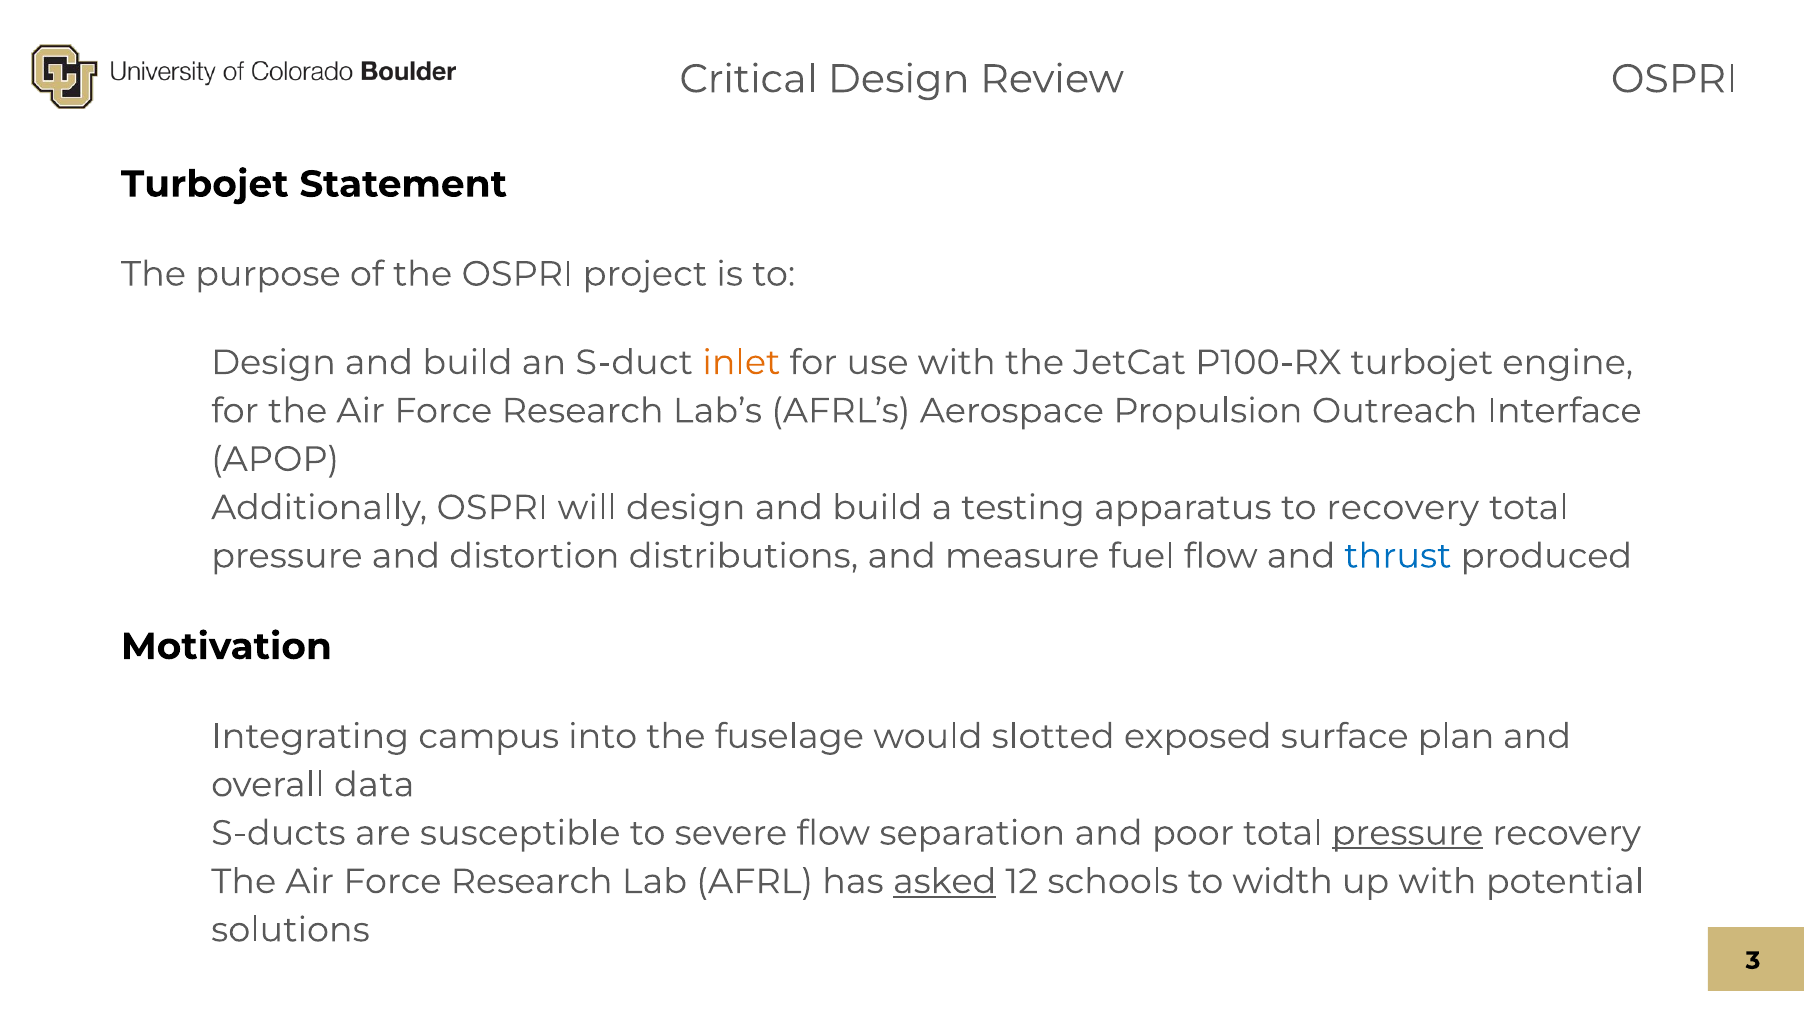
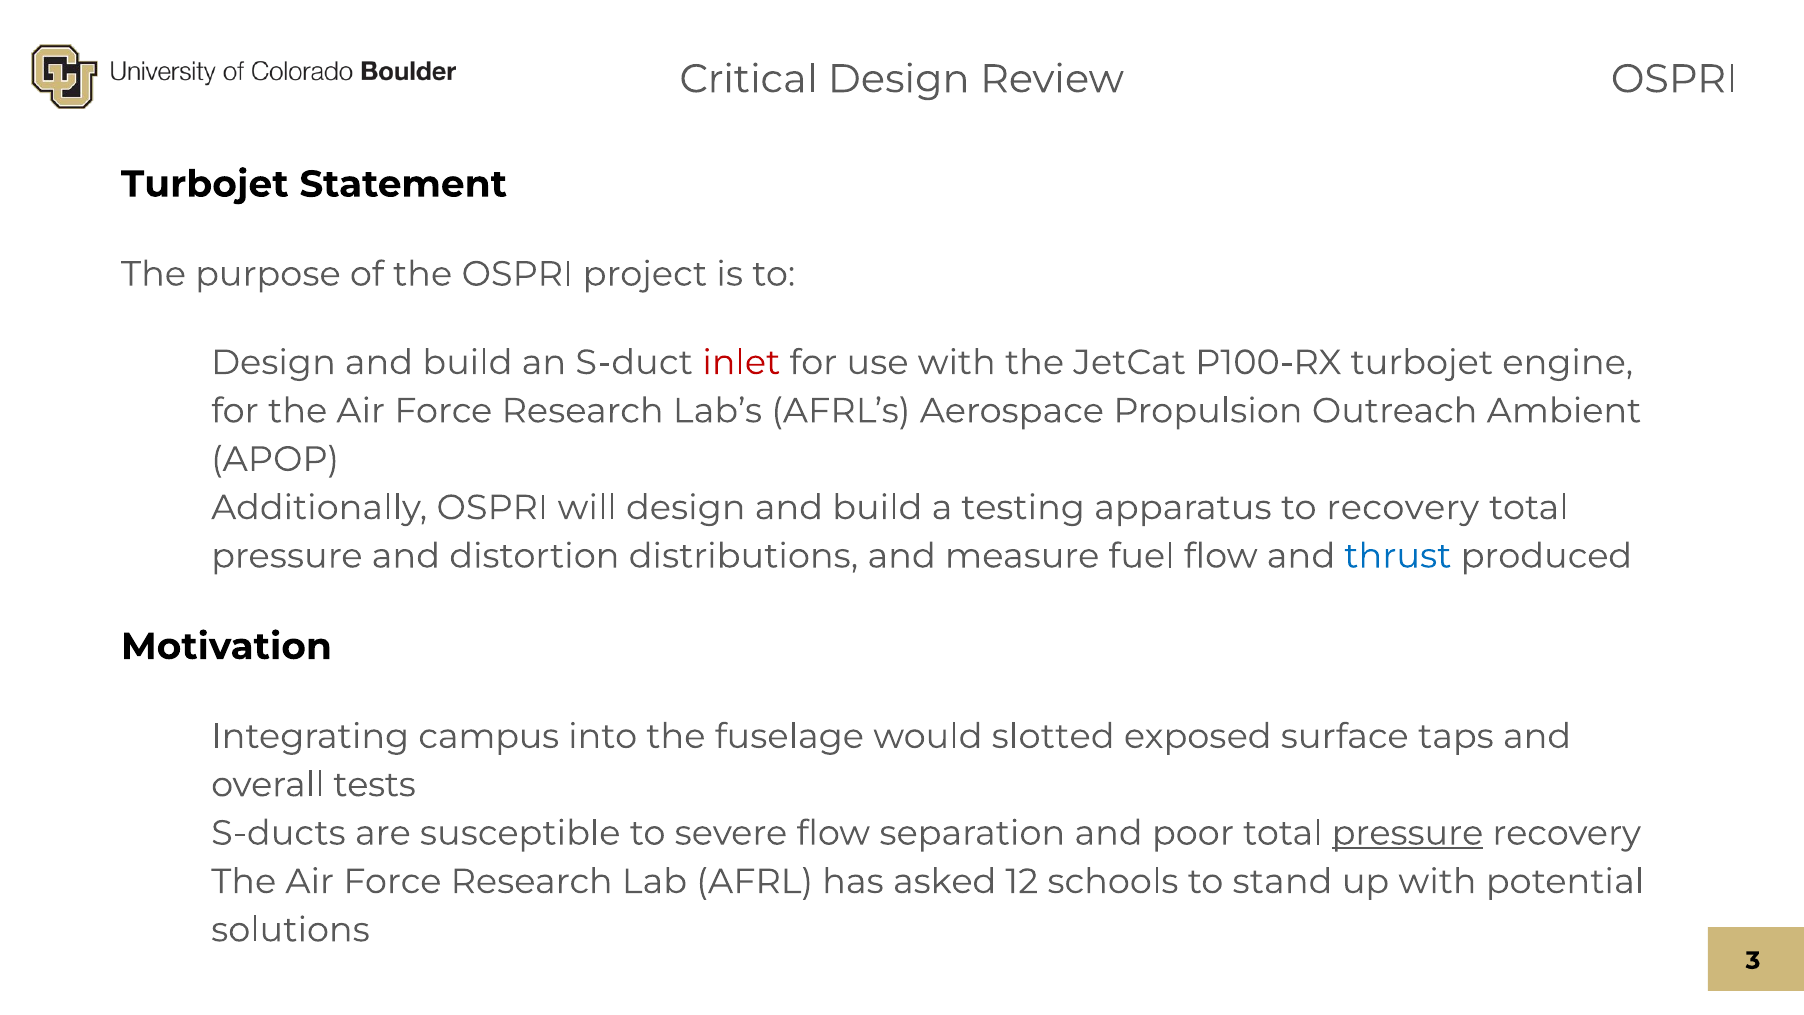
inlet colour: orange -> red (741, 362)
Interface: Interface -> Ambient (1564, 411)
plan: plan -> taps (1456, 736)
data: data -> tests (375, 785)
asked underline: present -> none (945, 881)
width: width -> stand (1282, 881)
